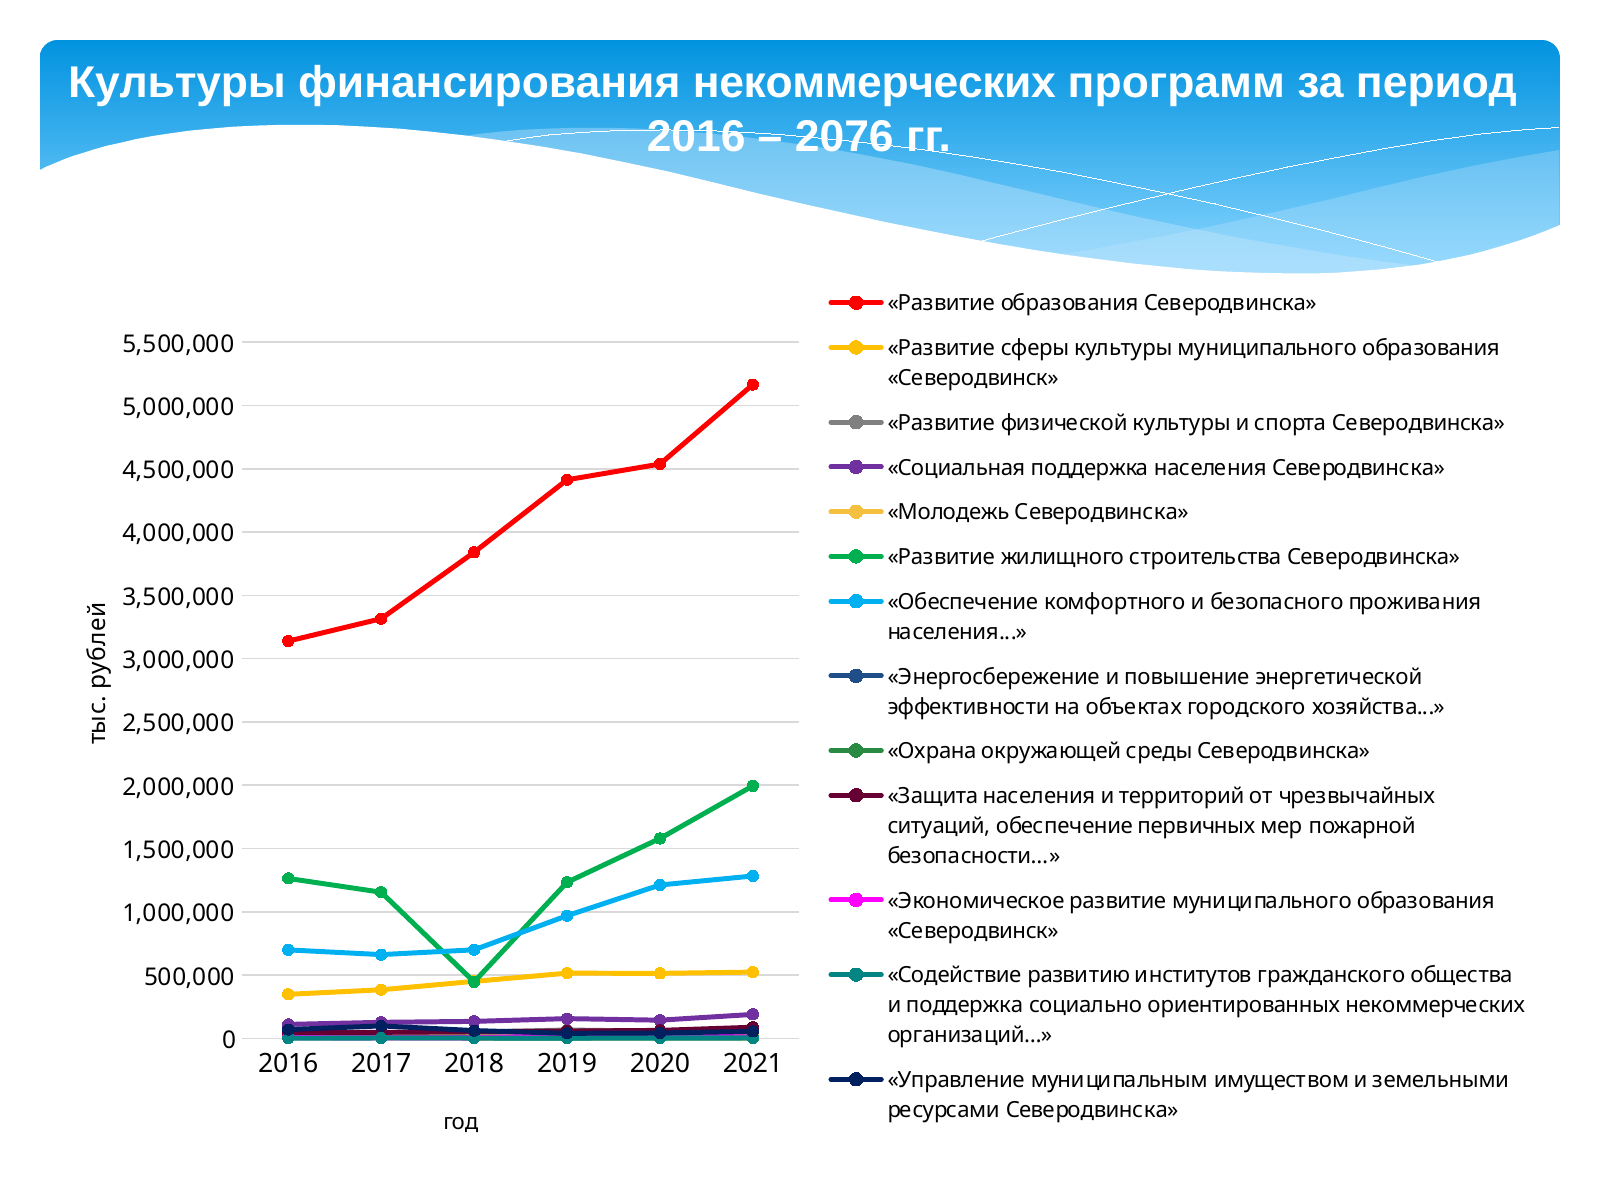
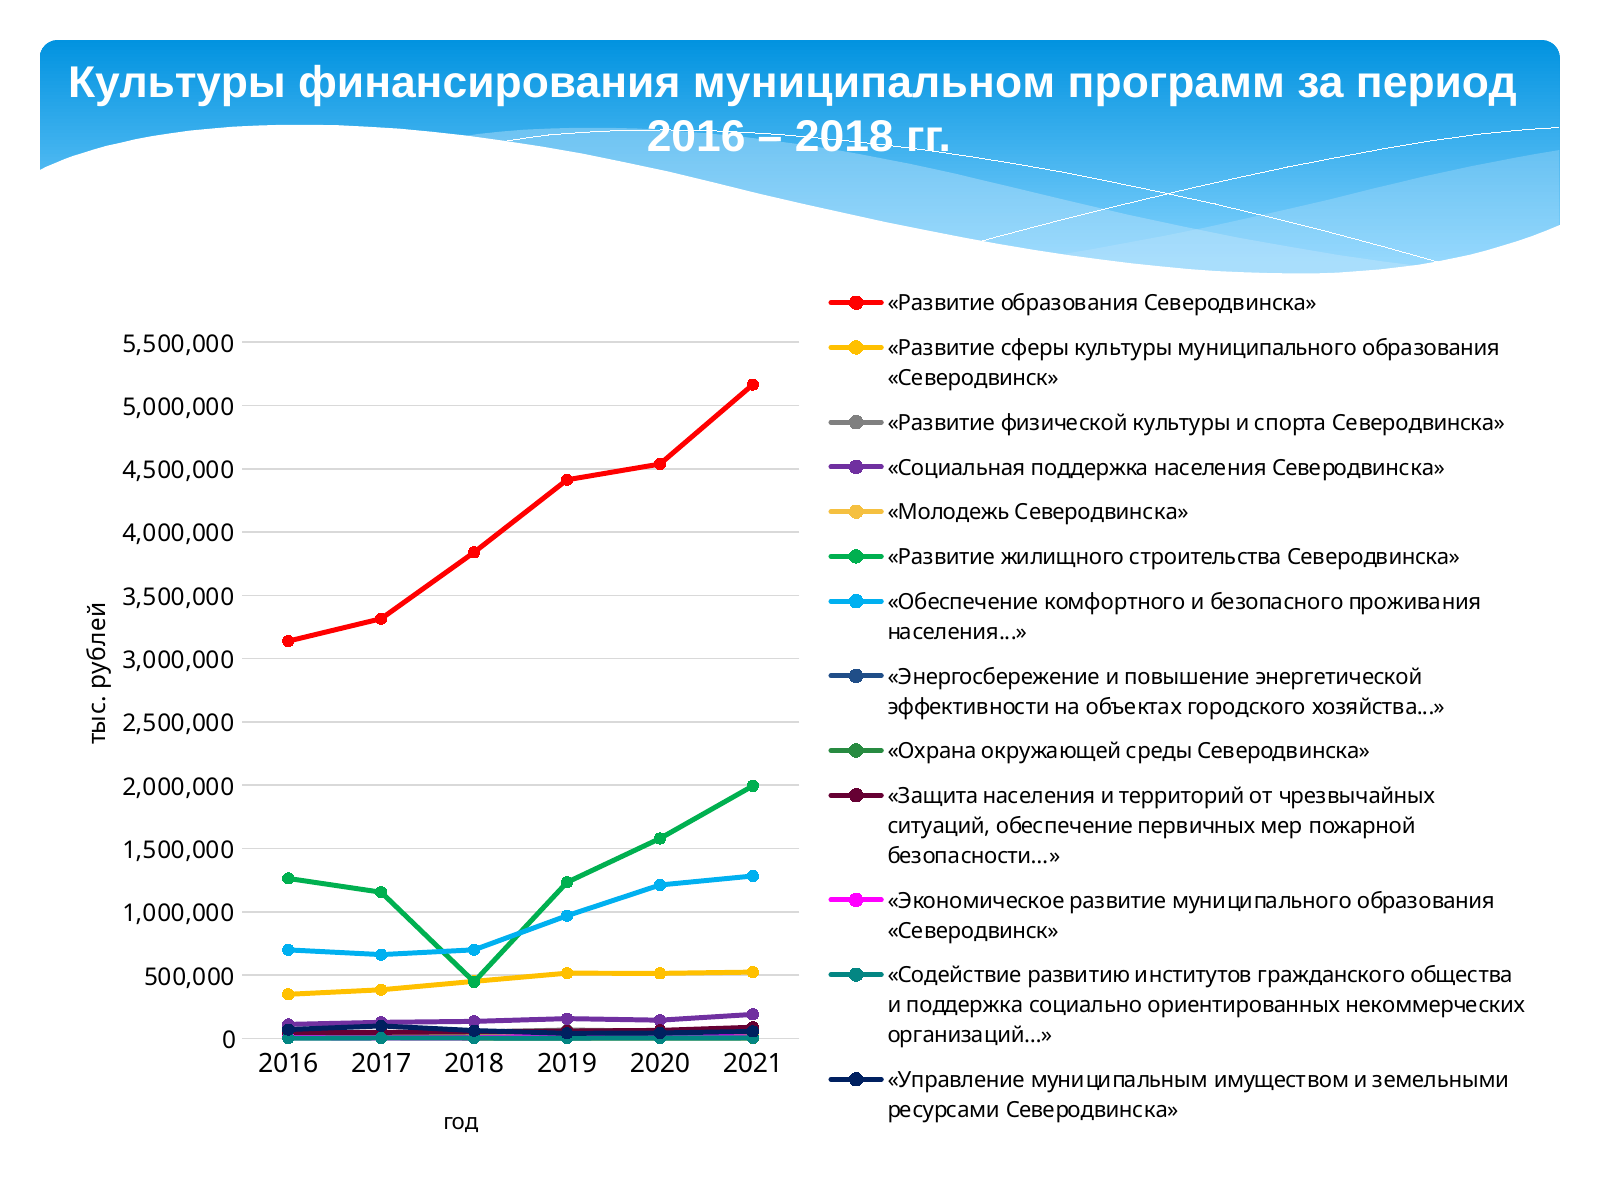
финансирования некоммерческих: некоммерческих -> муниципальном (874, 83)
2076: 2076 -> 2018 (844, 136)
